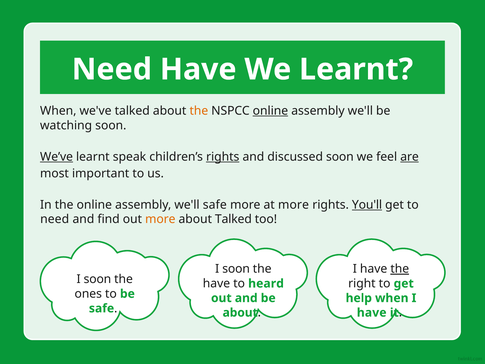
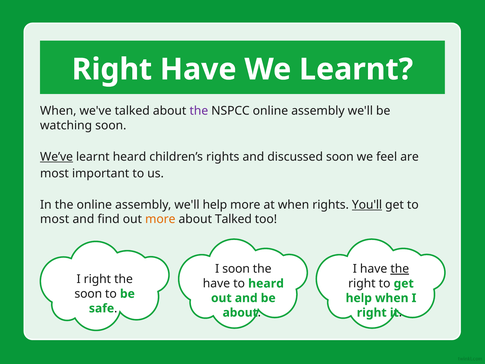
Need: Need -> Right (112, 69)
the colour: orange -> purple (199, 111)
online underline: present -> none (270, 111)
learnt speak: speak -> heard (130, 157)
rights underline: present -> none (223, 157)
are underline: present -> none (410, 157)
we'll safe: safe -> help (215, 205)
at more: more -> when (294, 205)
need: need -> most (55, 219)
soon: soon -> right (97, 279)
ones: ones -> soon (88, 294)
have: have -> right (372, 312)
